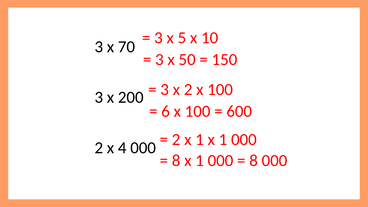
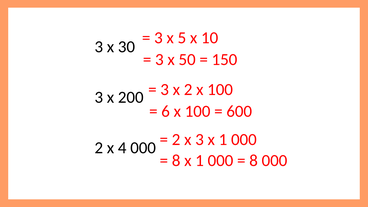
70: 70 -> 30 (126, 47)
2 x 1: 1 -> 3 (200, 139)
